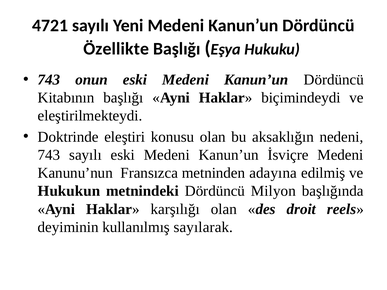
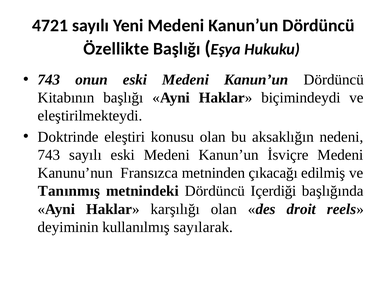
adayına: adayına -> çıkacağı (273, 173)
Hukukun: Hukukun -> Tanınmış (69, 191)
Milyon: Milyon -> Içerdiği (274, 191)
